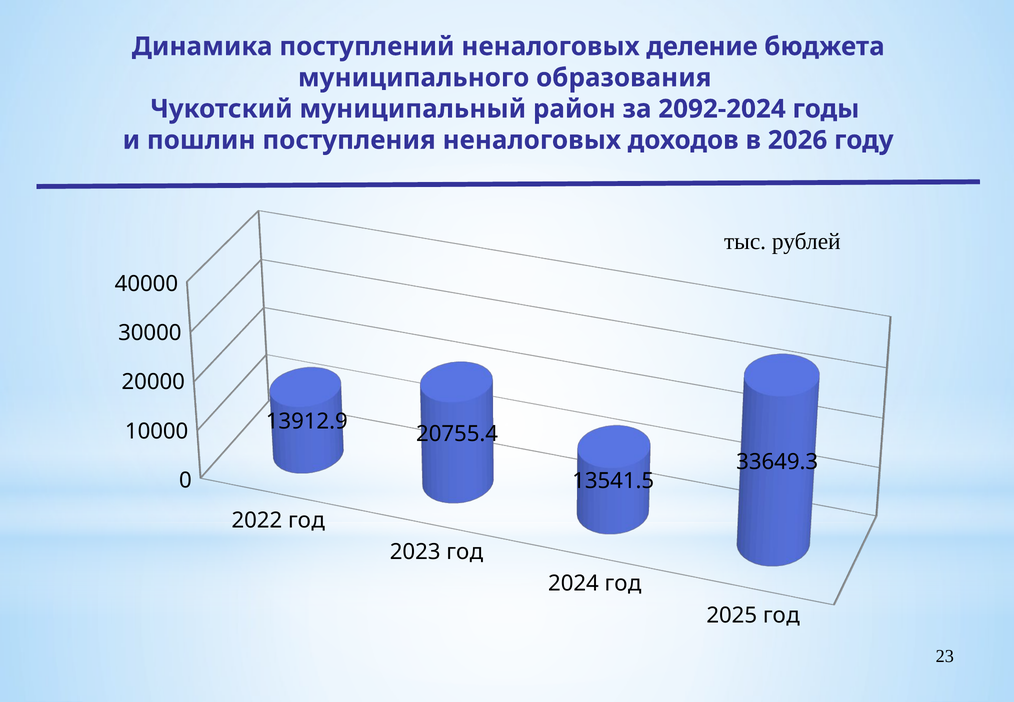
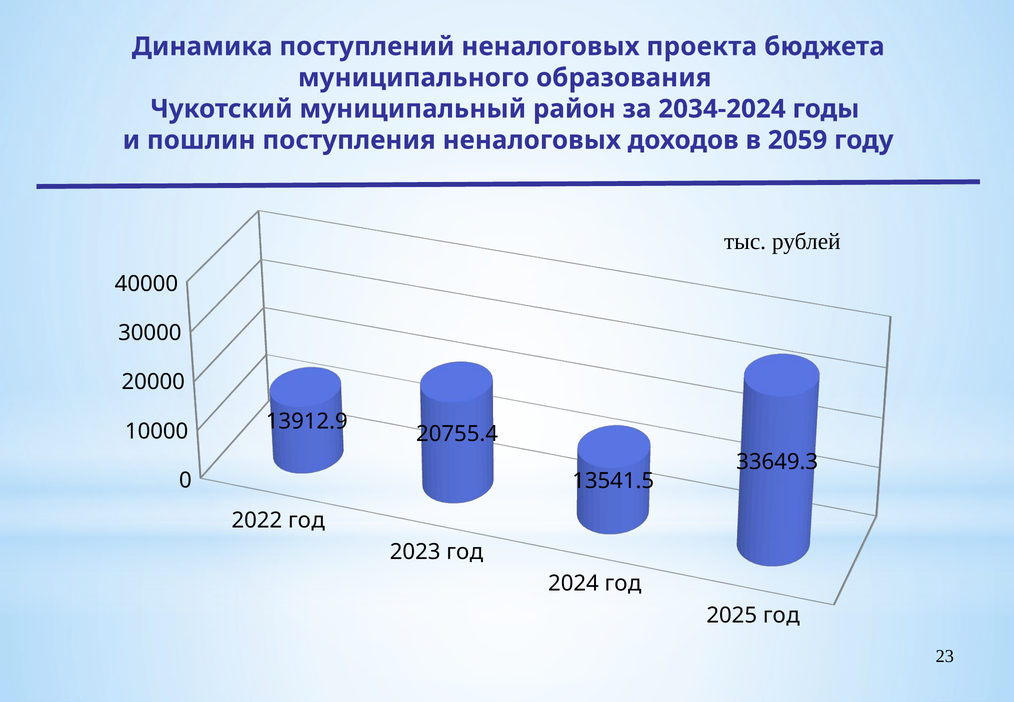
деление: деление -> проекта (702, 47)
2092-2024: 2092-2024 -> 2034-2024 (722, 109)
2026: 2026 -> 2059 (798, 140)
